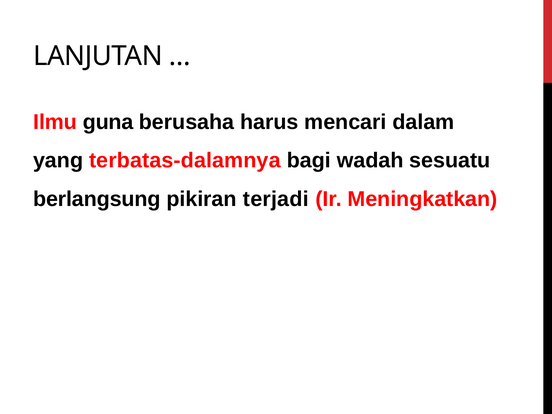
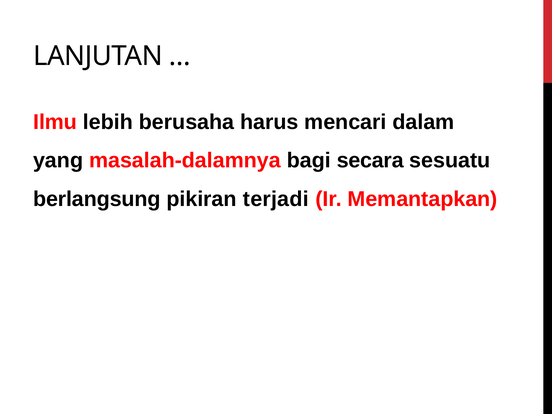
guna: guna -> lebih (108, 122)
terbatas-dalamnya: terbatas-dalamnya -> masalah-dalamnya (185, 160)
wadah: wadah -> secara (370, 160)
Meningkatkan: Meningkatkan -> Memantapkan (422, 199)
